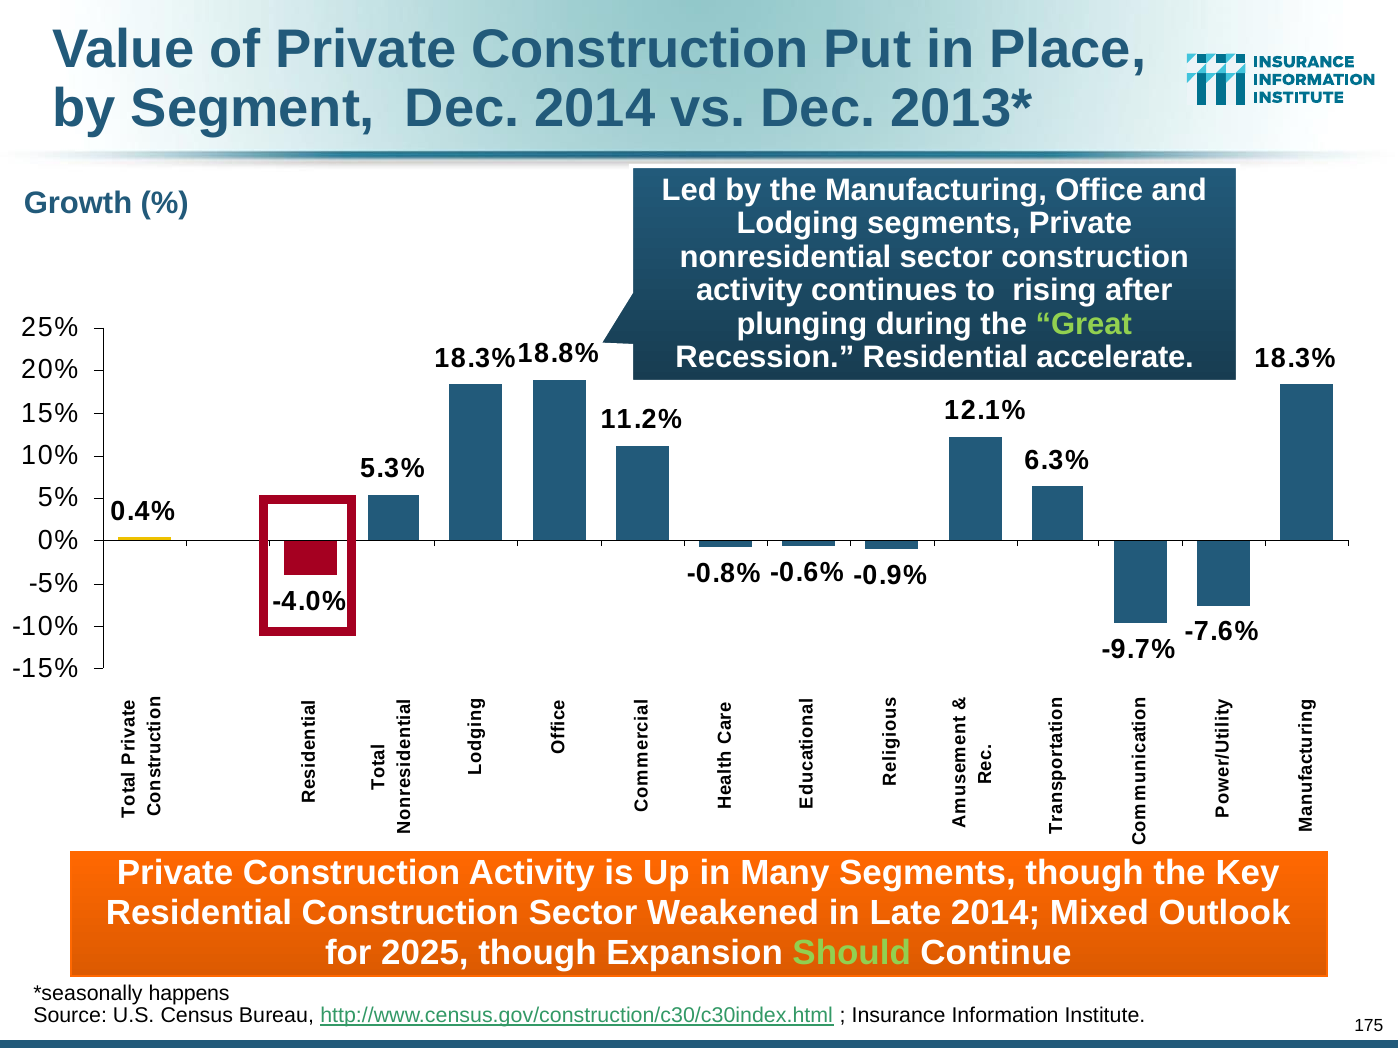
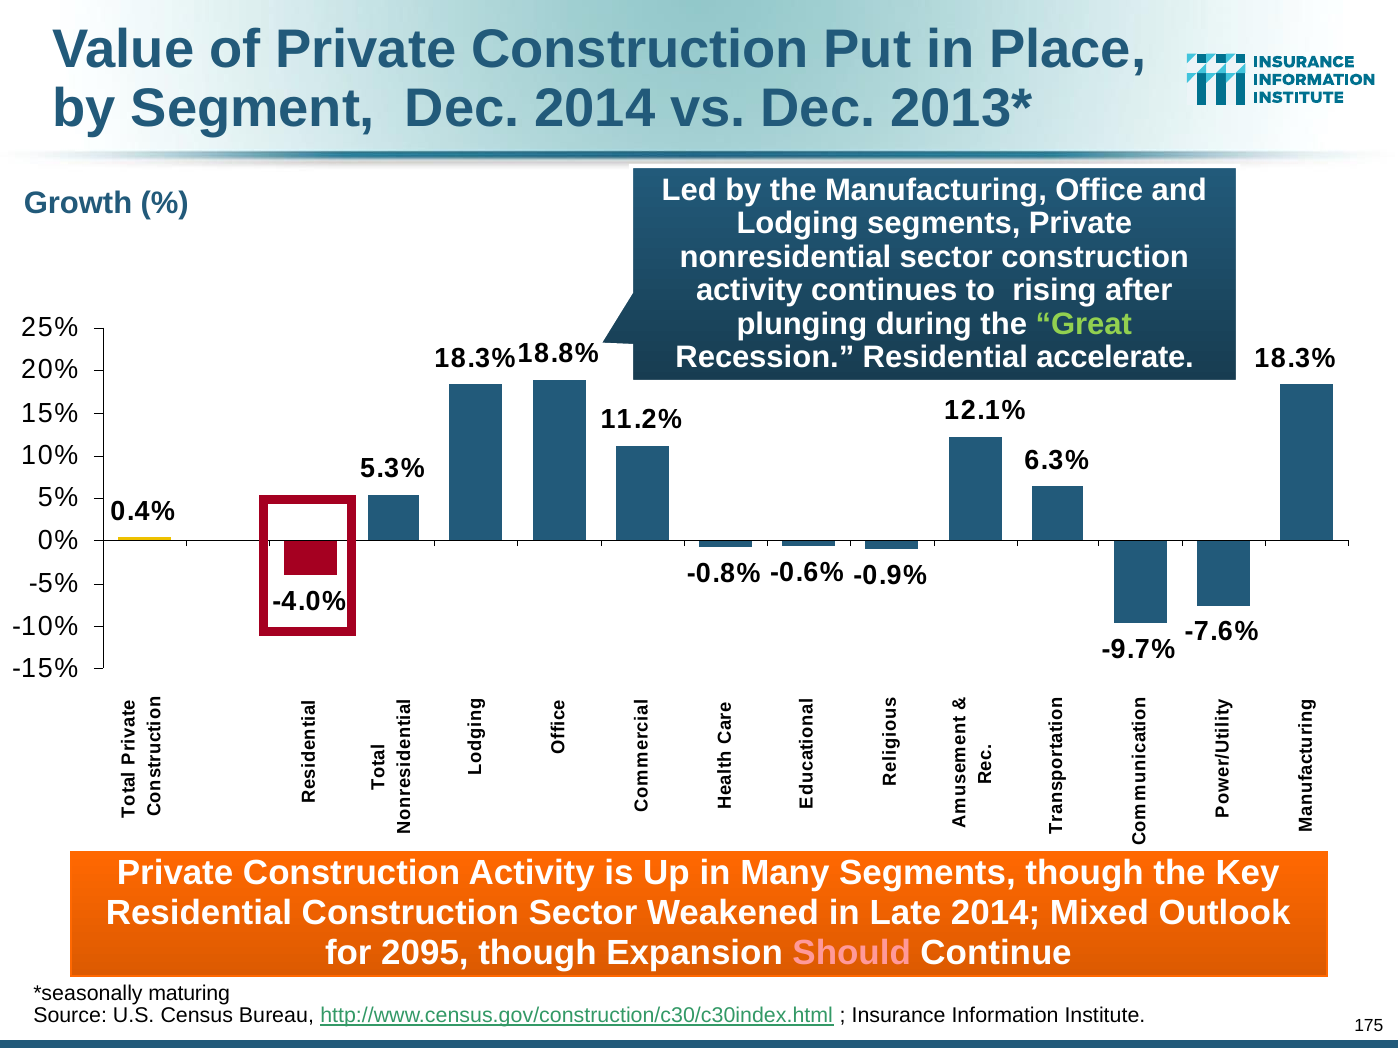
2025: 2025 -> 2095 (425, 953)
Should colour: light green -> pink (852, 953)
happens: happens -> maturing (189, 994)
